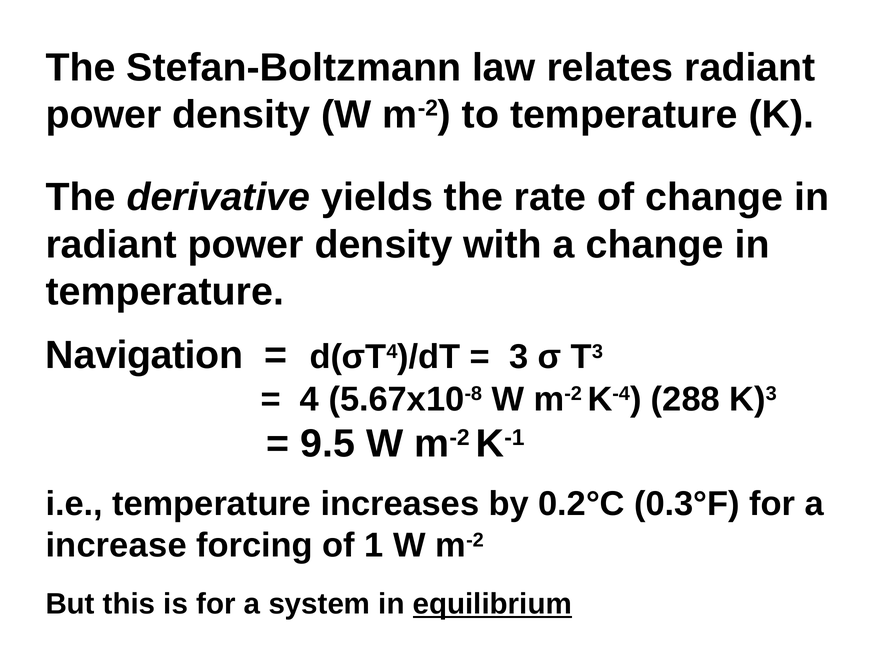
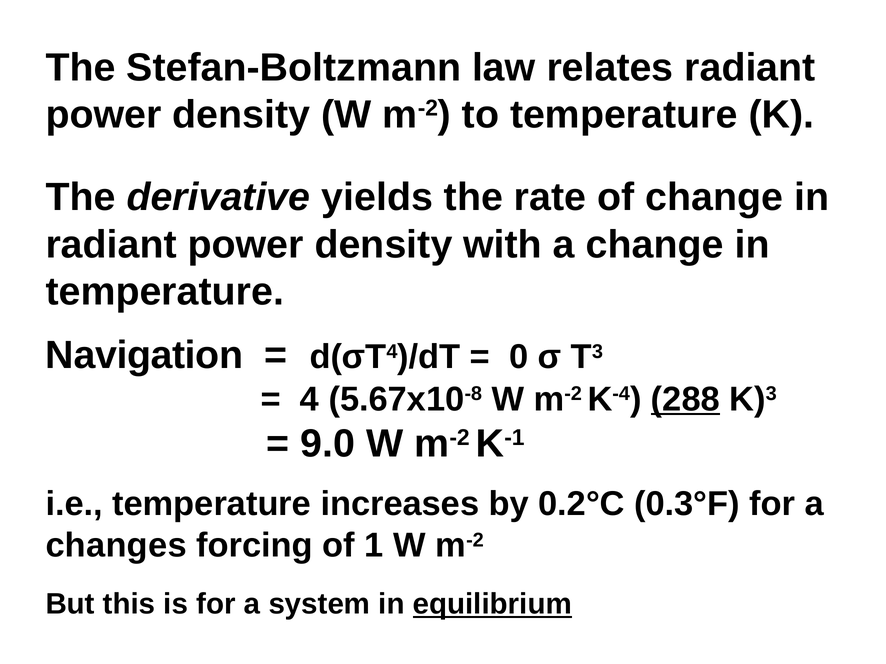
3: 3 -> 0 (519, 357)
288 underline: none -> present (685, 400)
9.5: 9.5 -> 9.0 (328, 444)
increase: increase -> changes (116, 546)
